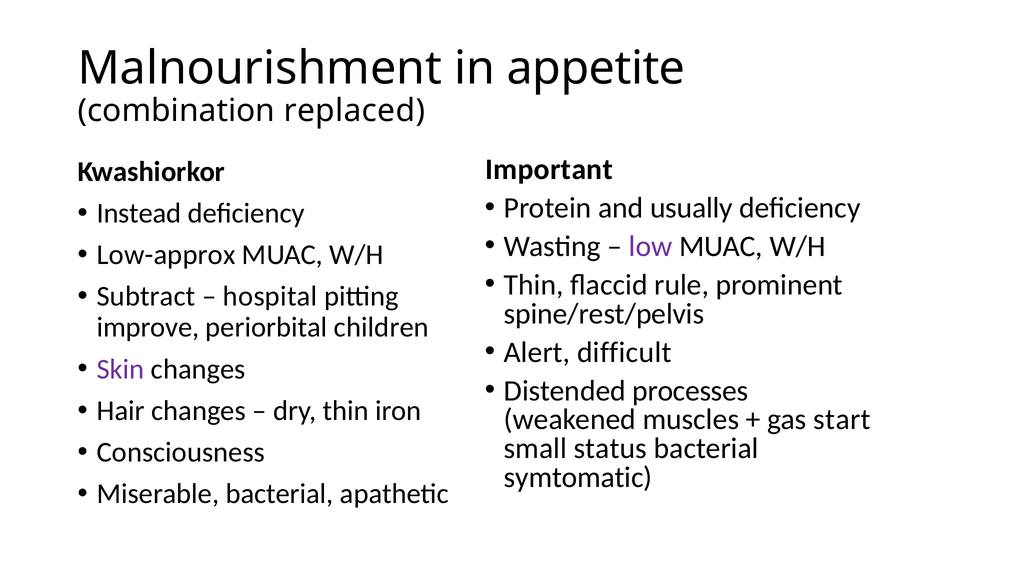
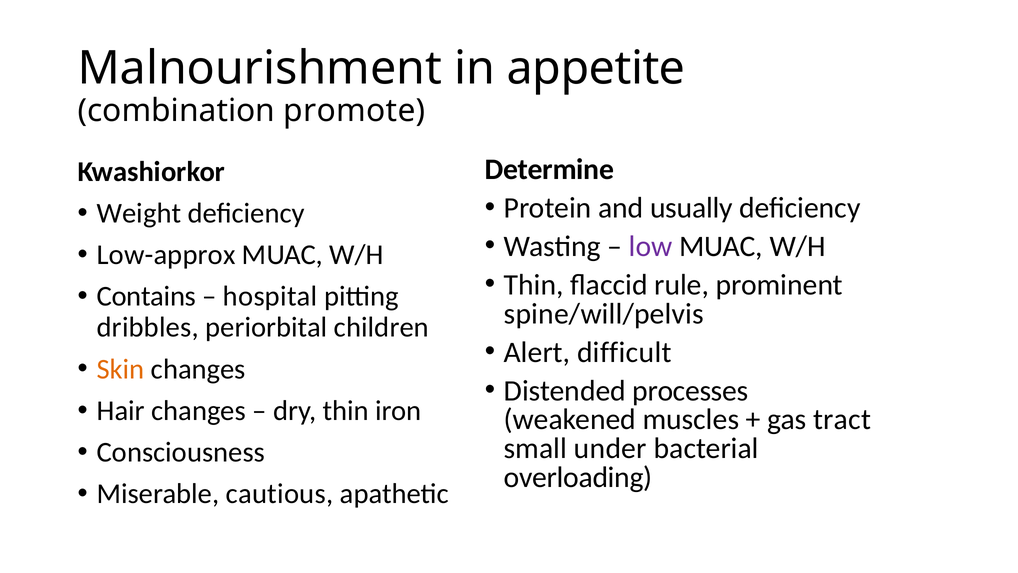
replaced: replaced -> promote (354, 111)
Important: Important -> Determine (549, 170)
Instead: Instead -> Weight (139, 213)
Subtract: Subtract -> Contains (146, 296)
spine/rest/pelvis: spine/rest/pelvis -> spine/will/pelvis (604, 314)
improve: improve -> dribbles (148, 327)
Skin colour: purple -> orange (121, 369)
start: start -> tract (842, 419)
status: status -> under (610, 448)
symtomatic: symtomatic -> overloading (578, 477)
Miserable bacterial: bacterial -> cautious (279, 494)
